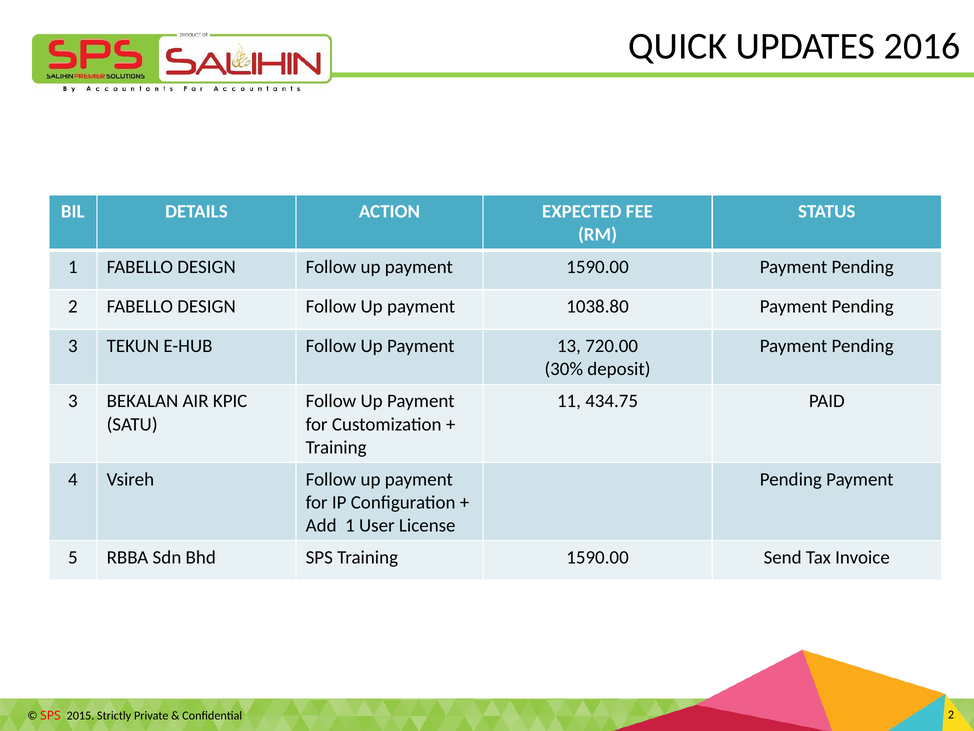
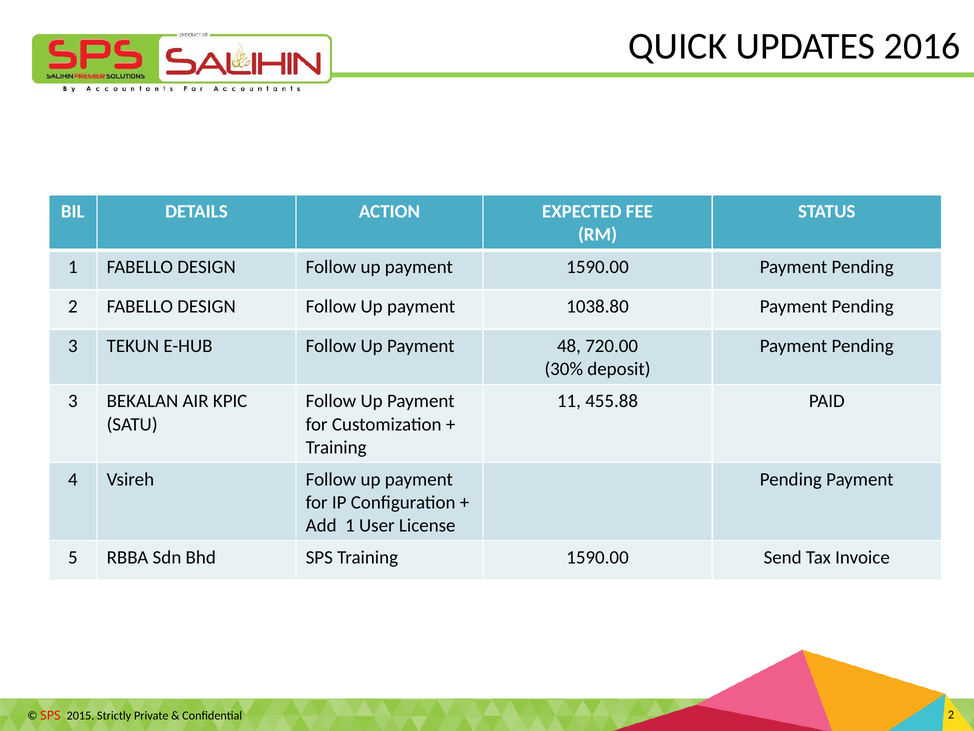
13: 13 -> 48 (569, 346)
434.75: 434.75 -> 455.88 (612, 401)
